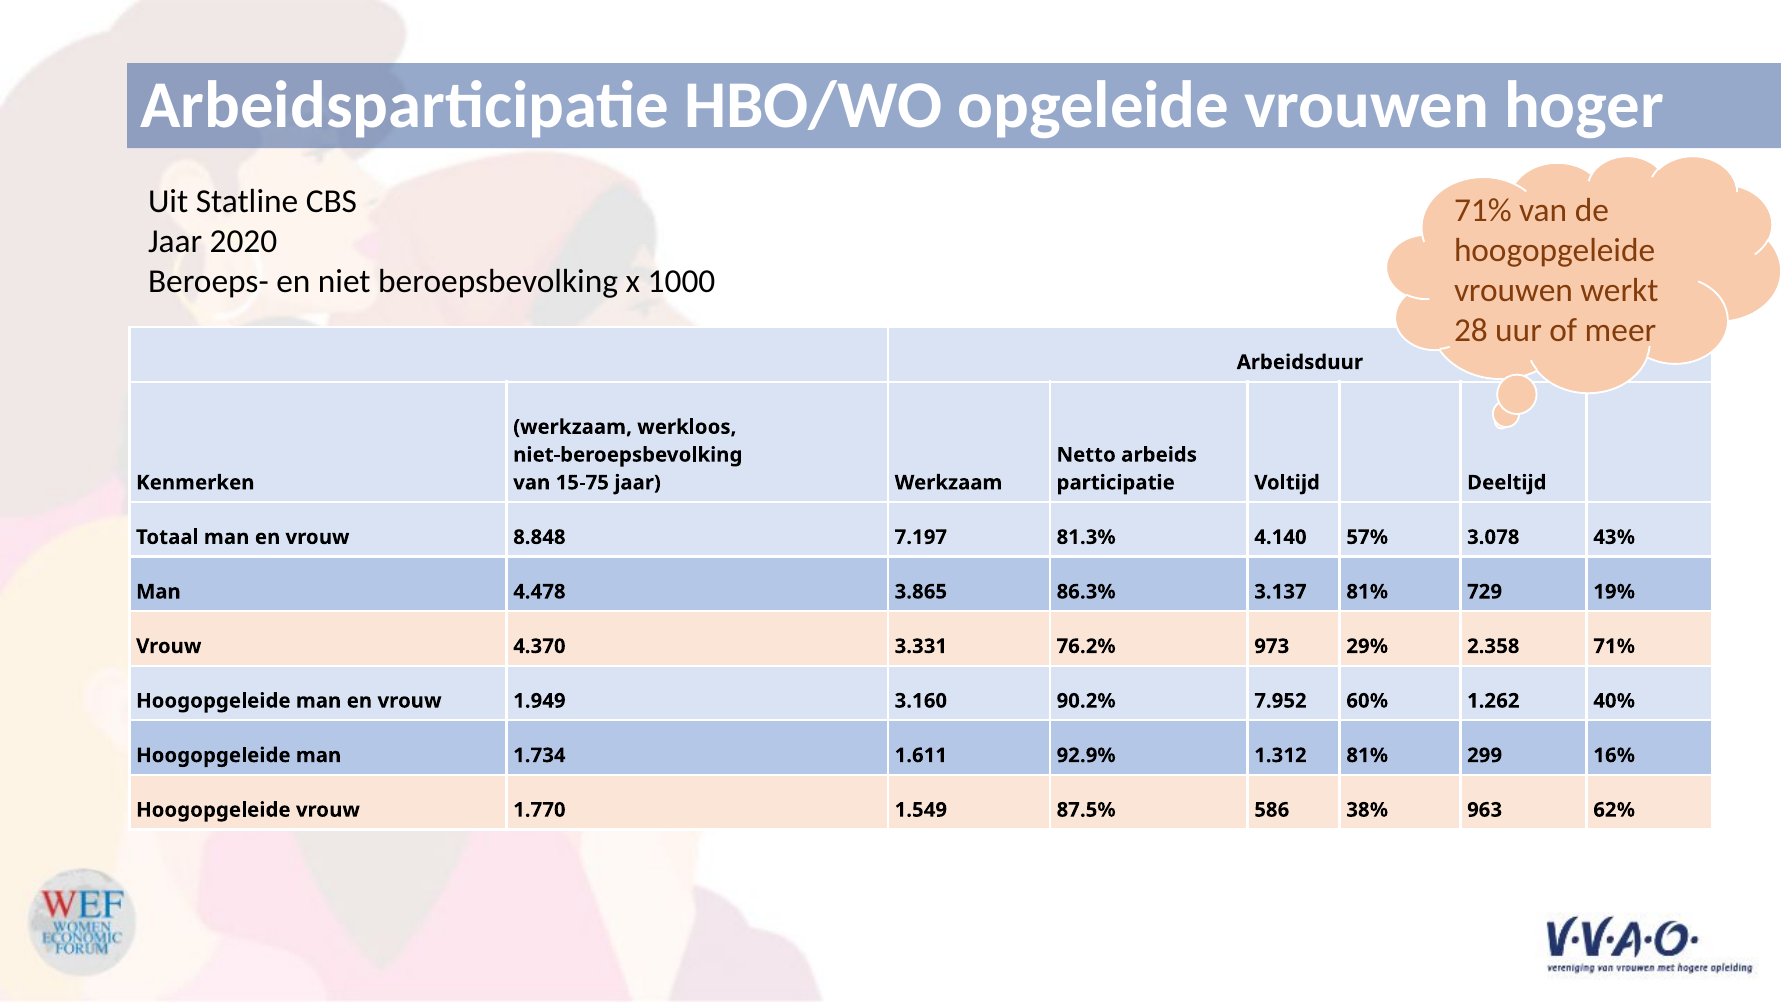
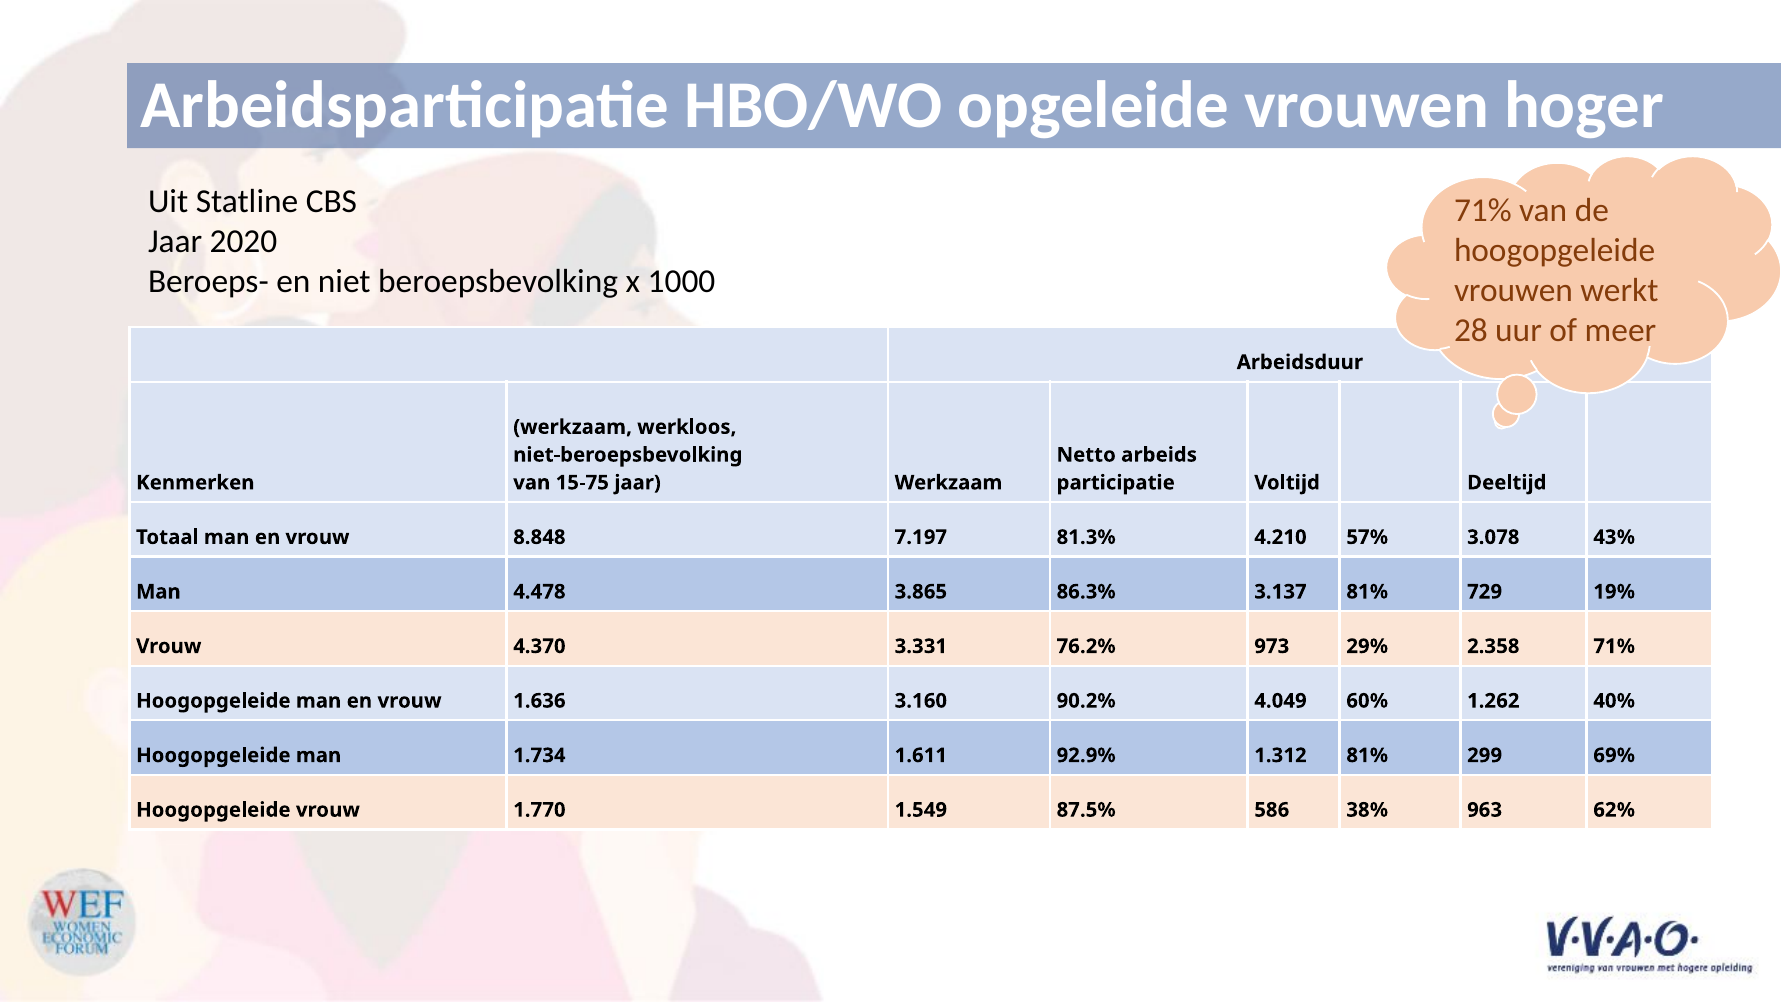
4.140: 4.140 -> 4.210 (1280, 537)
1.949: 1.949 -> 1.636 (539, 701)
7.952: 7.952 -> 4.049 (1280, 701)
16%: 16% -> 69% (1614, 755)
